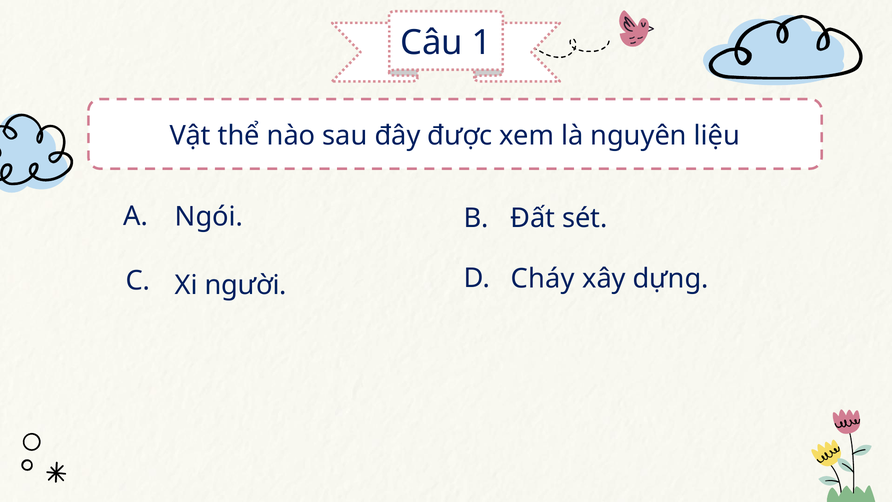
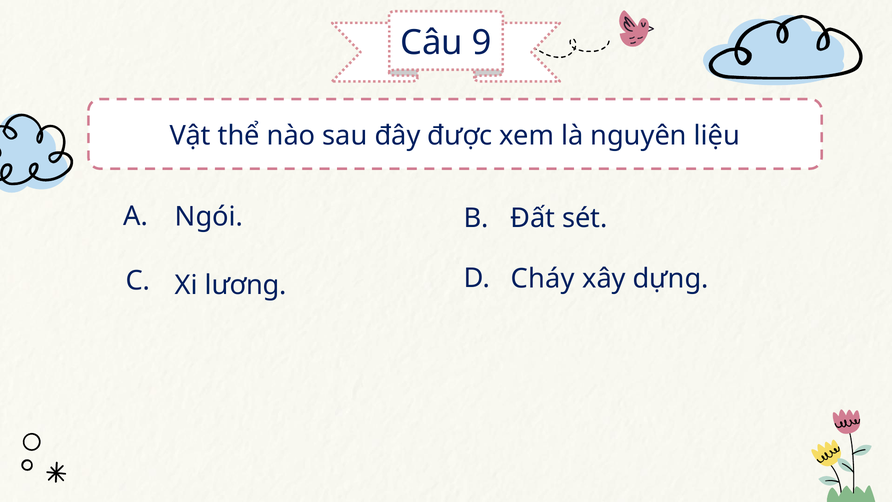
1: 1 -> 9 (482, 43)
người: người -> lương (246, 285)
